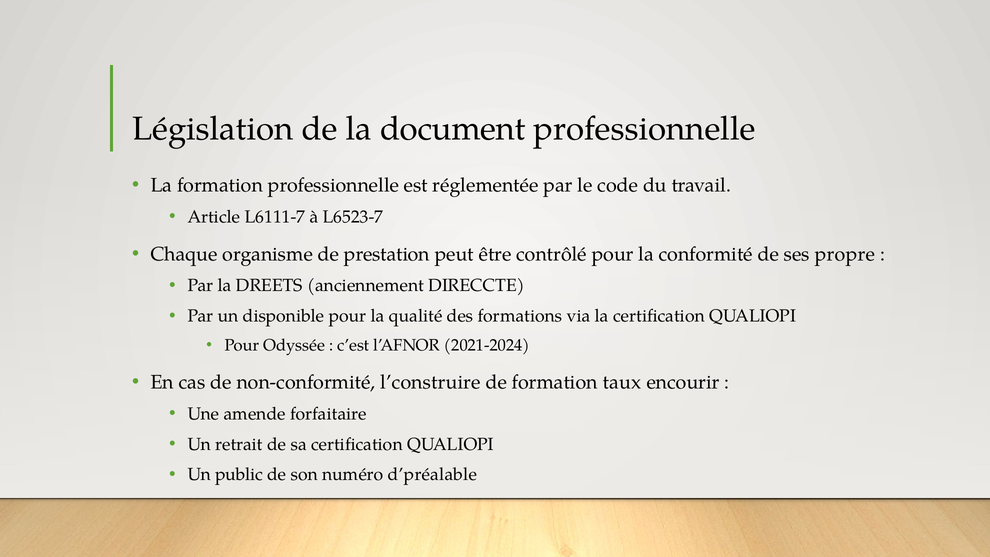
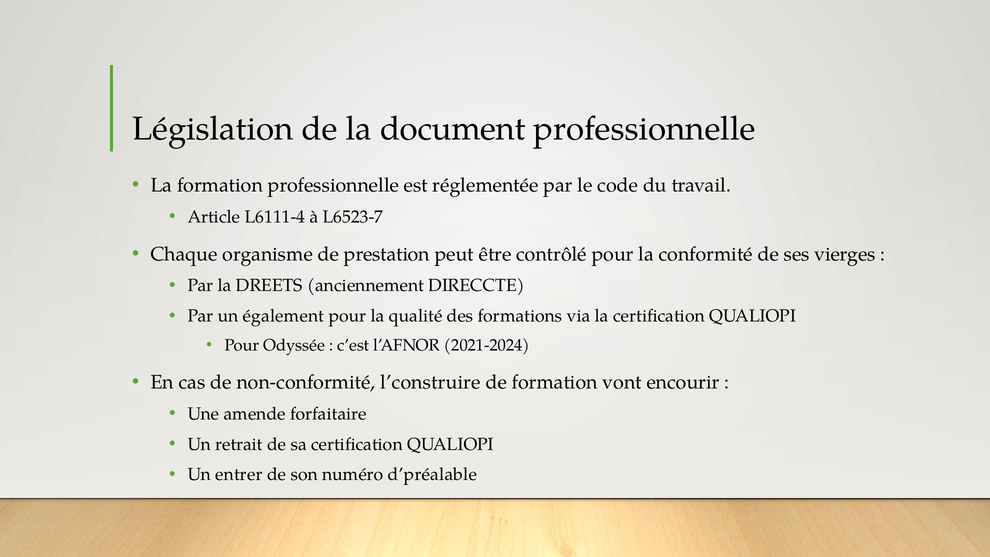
L6111-7: L6111-7 -> L6111-4 (275, 217)
propre: propre -> vierges (845, 254)
disponible: disponible -> également (284, 316)
taux: taux -> vont (622, 382)
public: public -> entrer (239, 475)
